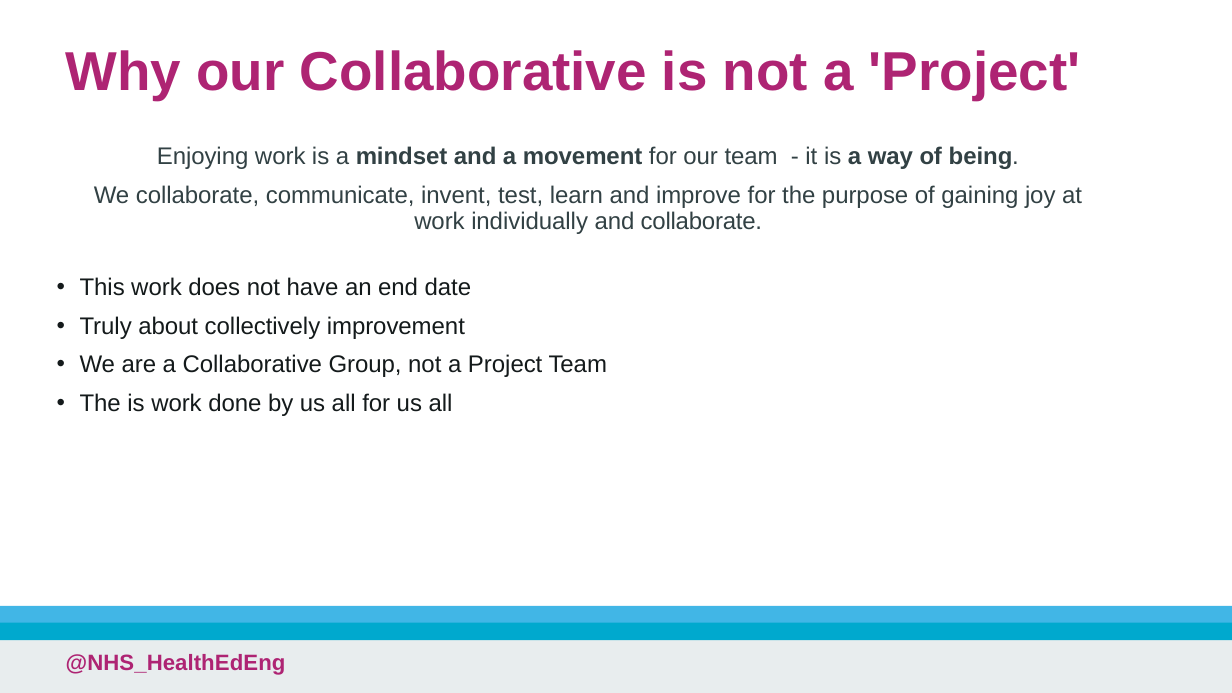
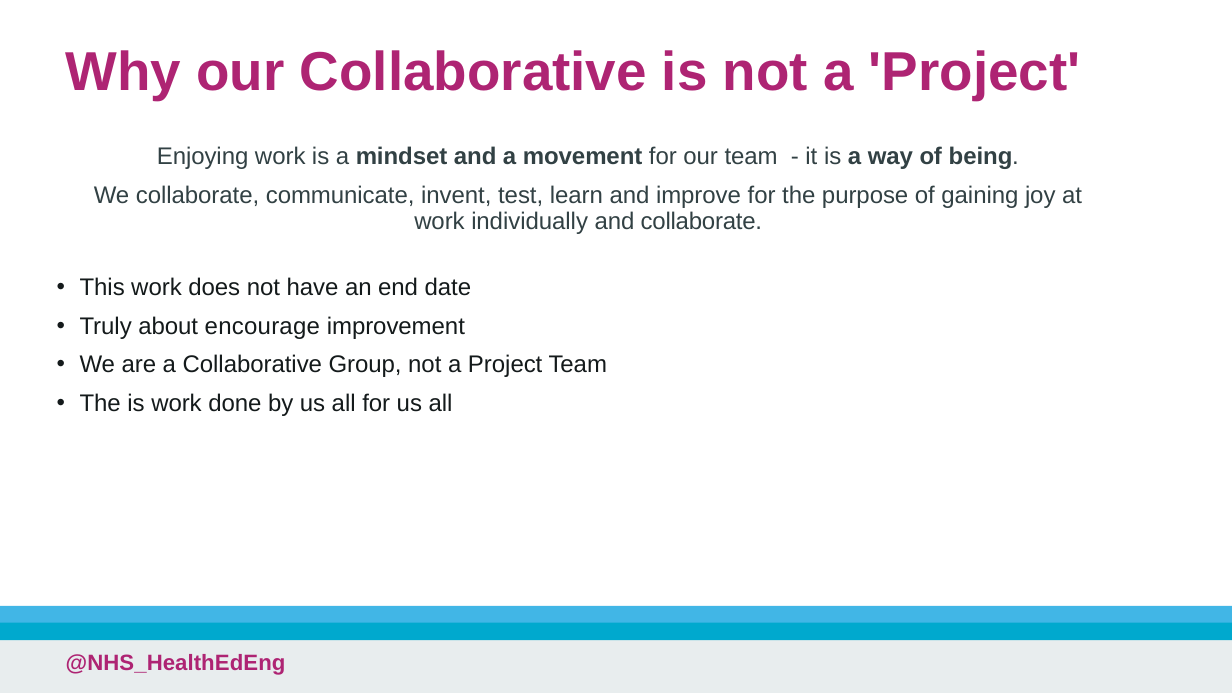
collectively: collectively -> encourage (262, 326)
